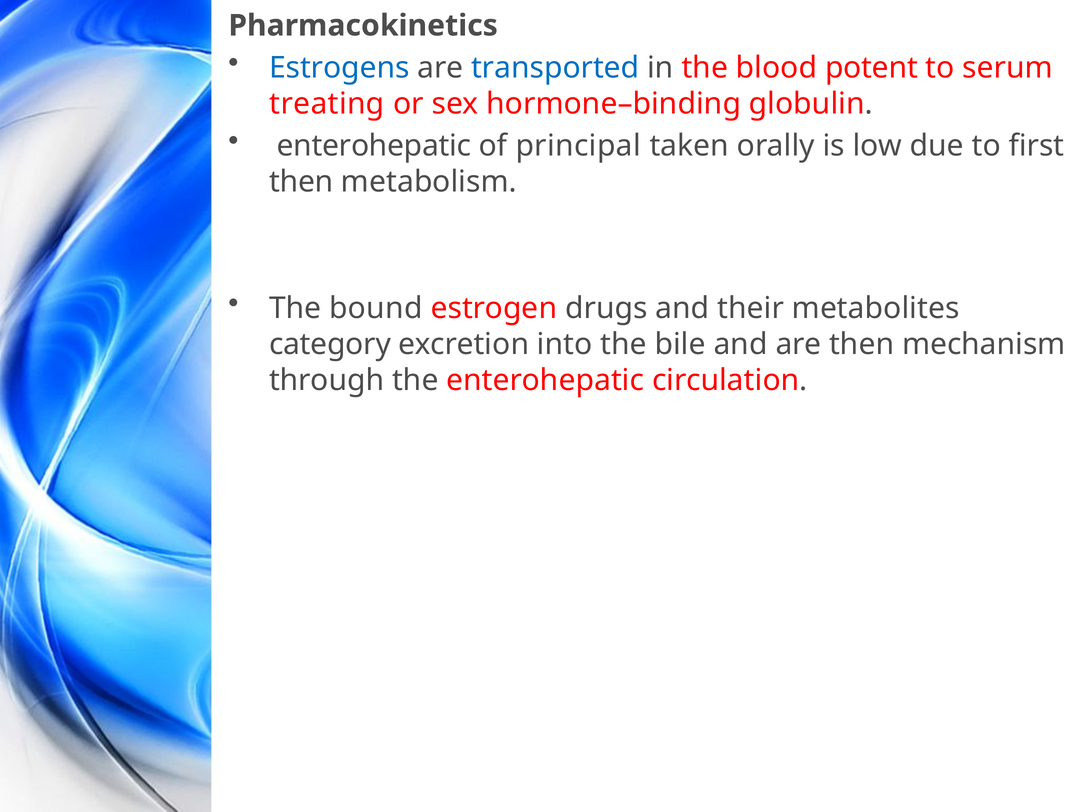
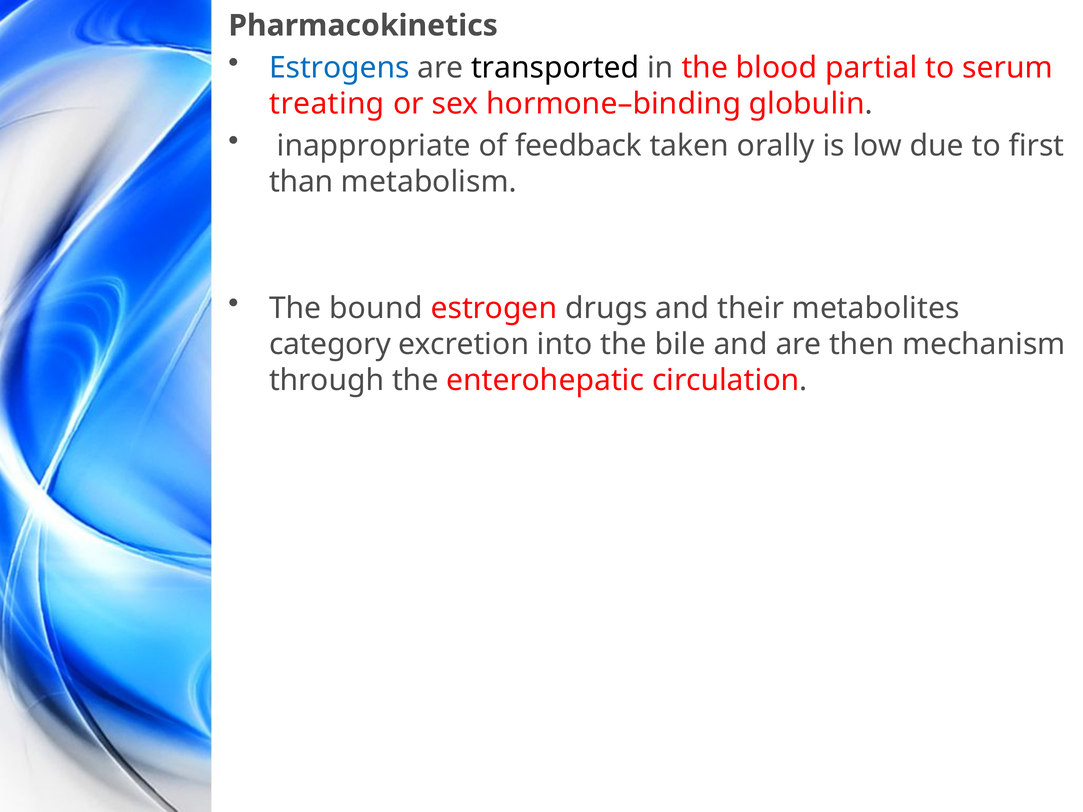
transported colour: blue -> black (555, 68)
potent: potent -> partial (871, 68)
enterohepatic: enterohepatic -> inappropriate (374, 146)
principal: principal -> feedback (579, 146)
then: then -> than (301, 182)
